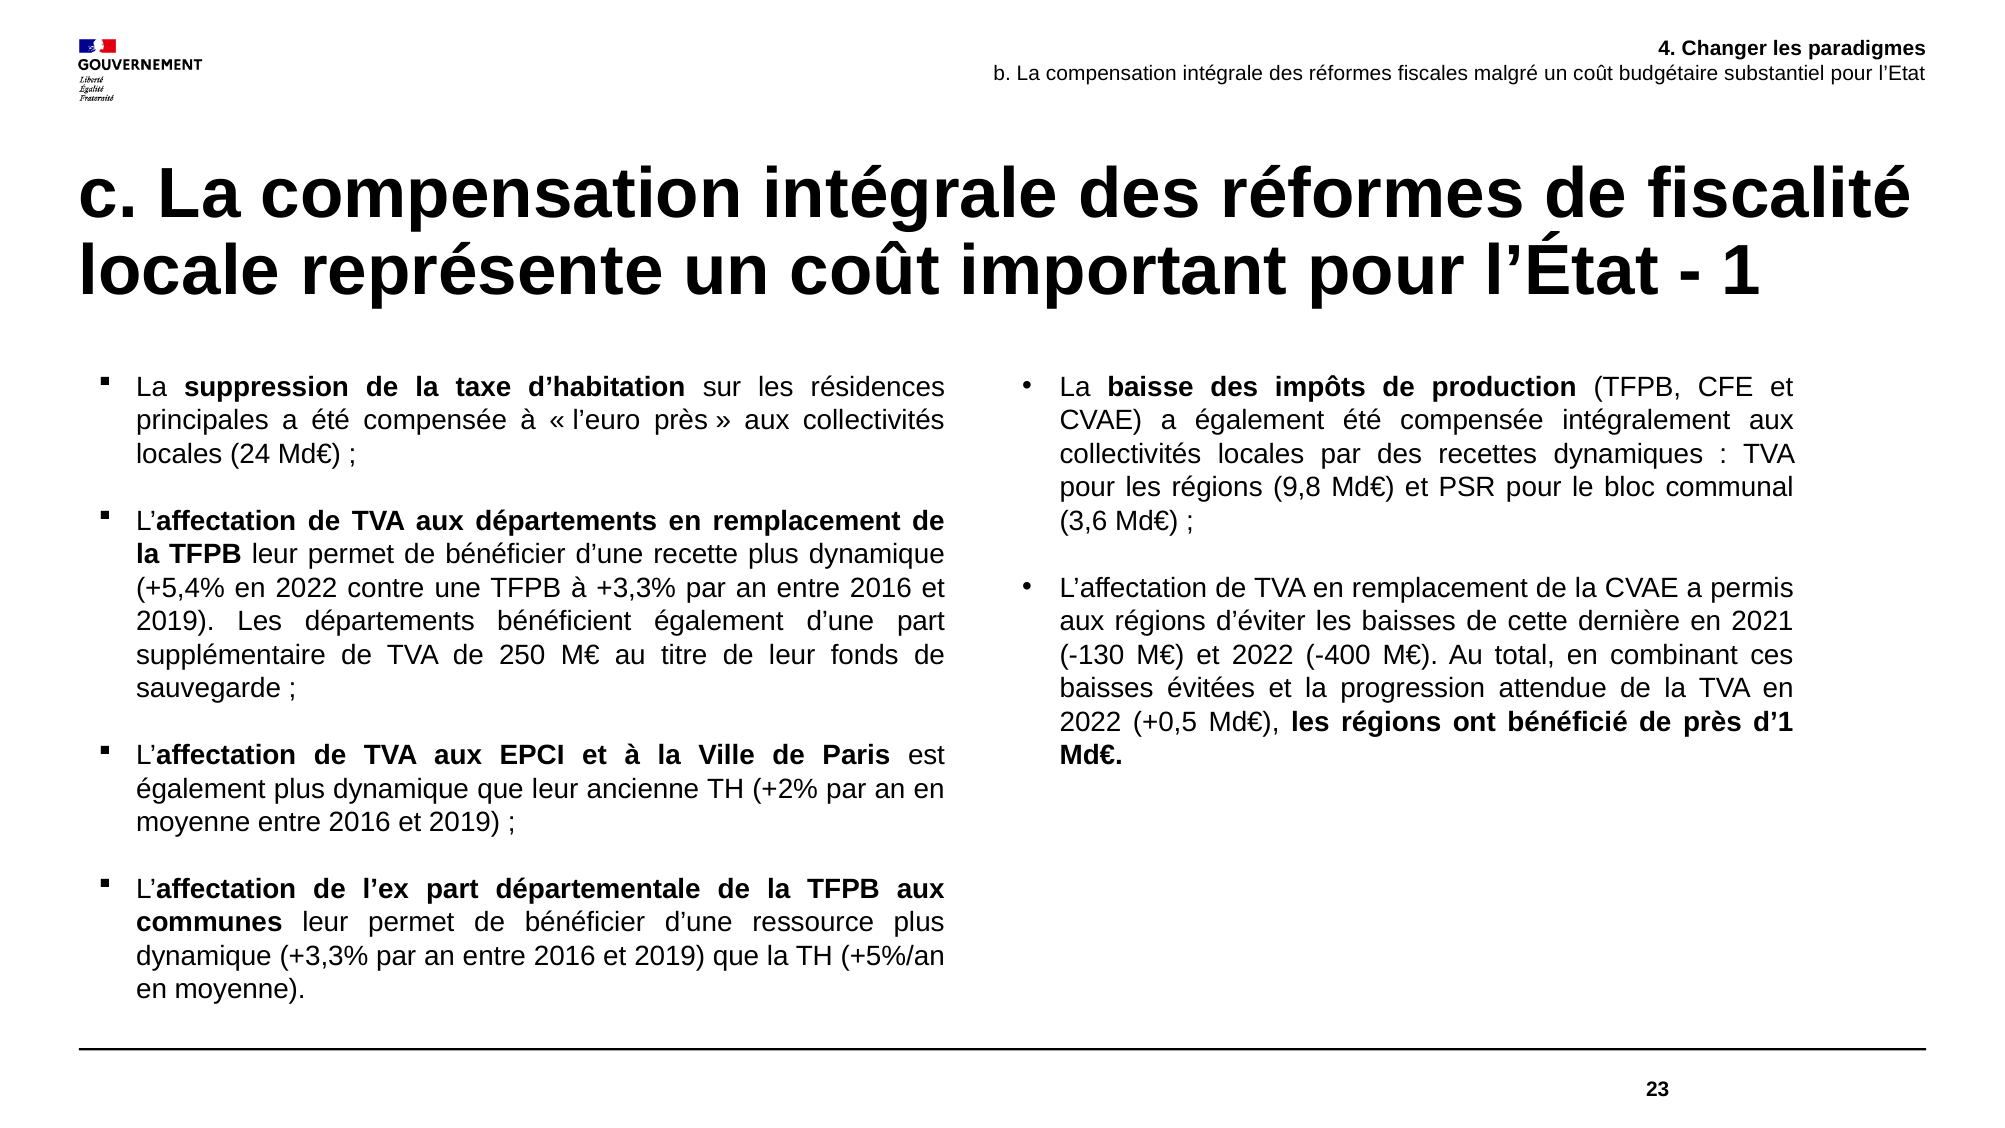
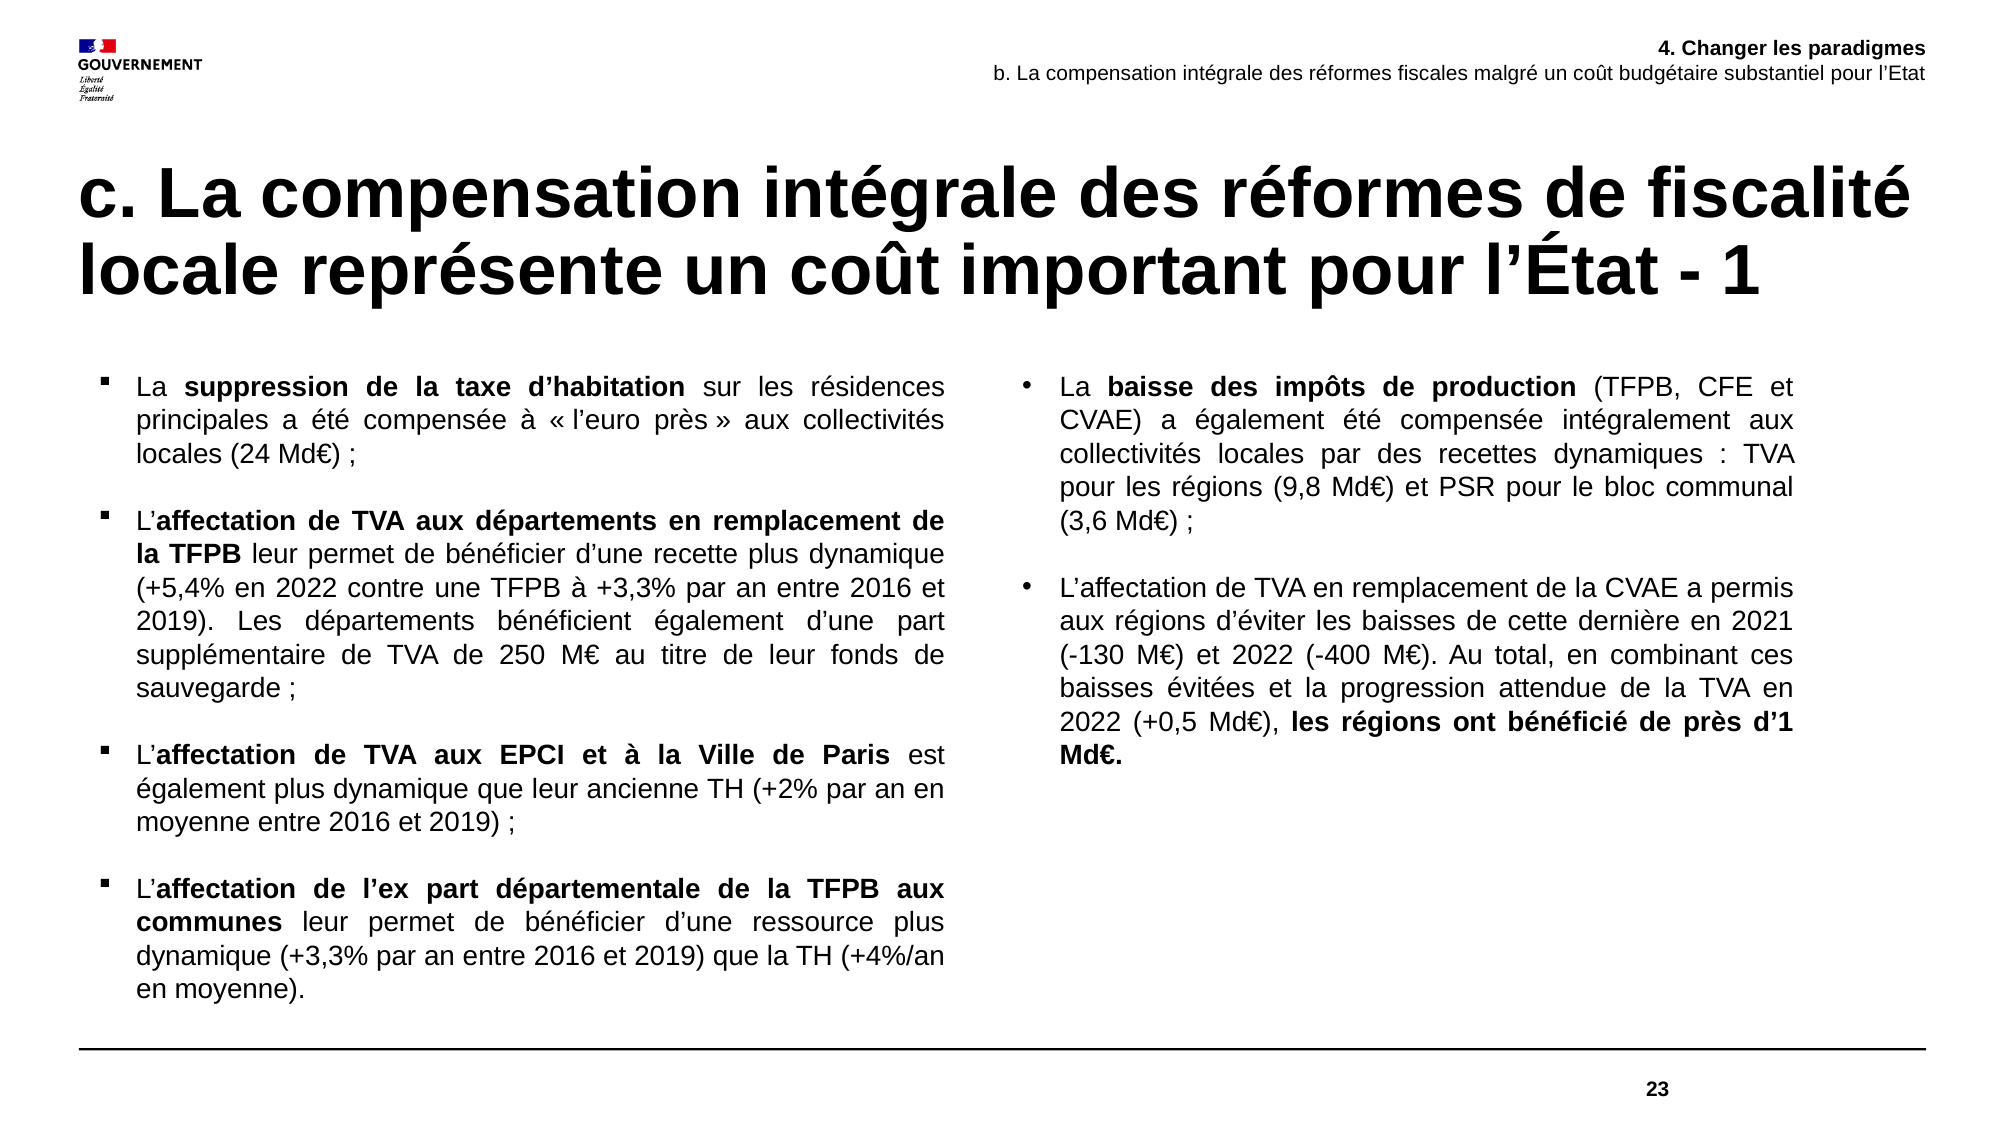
+5%/an: +5%/an -> +4%/an (893, 956)
